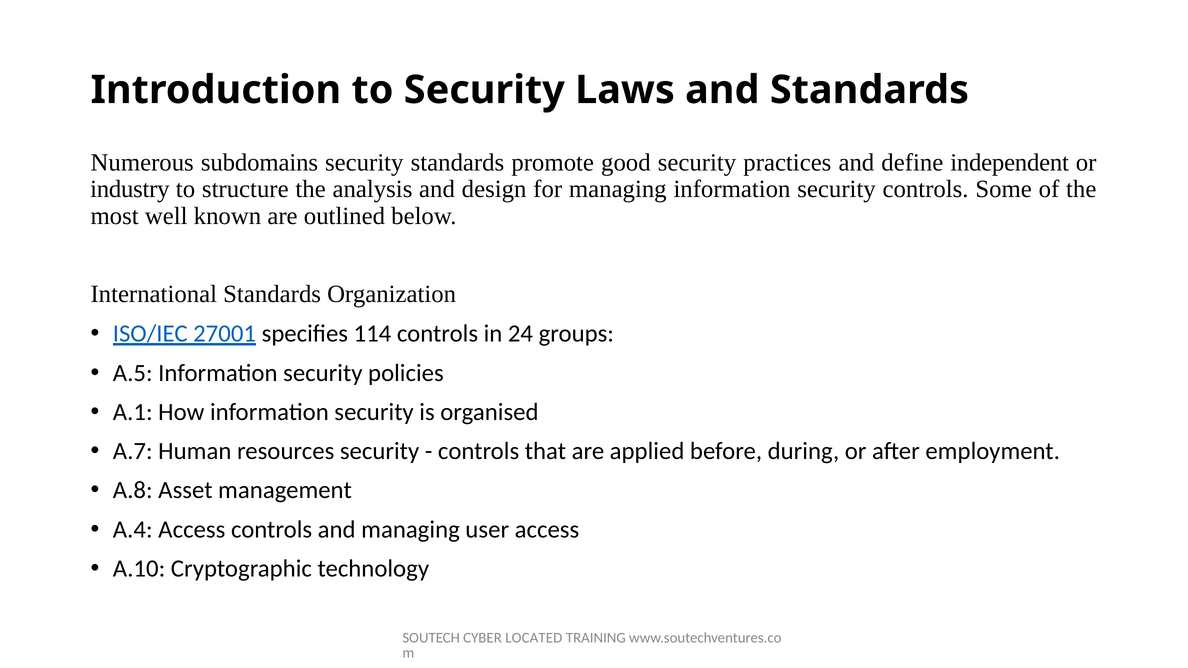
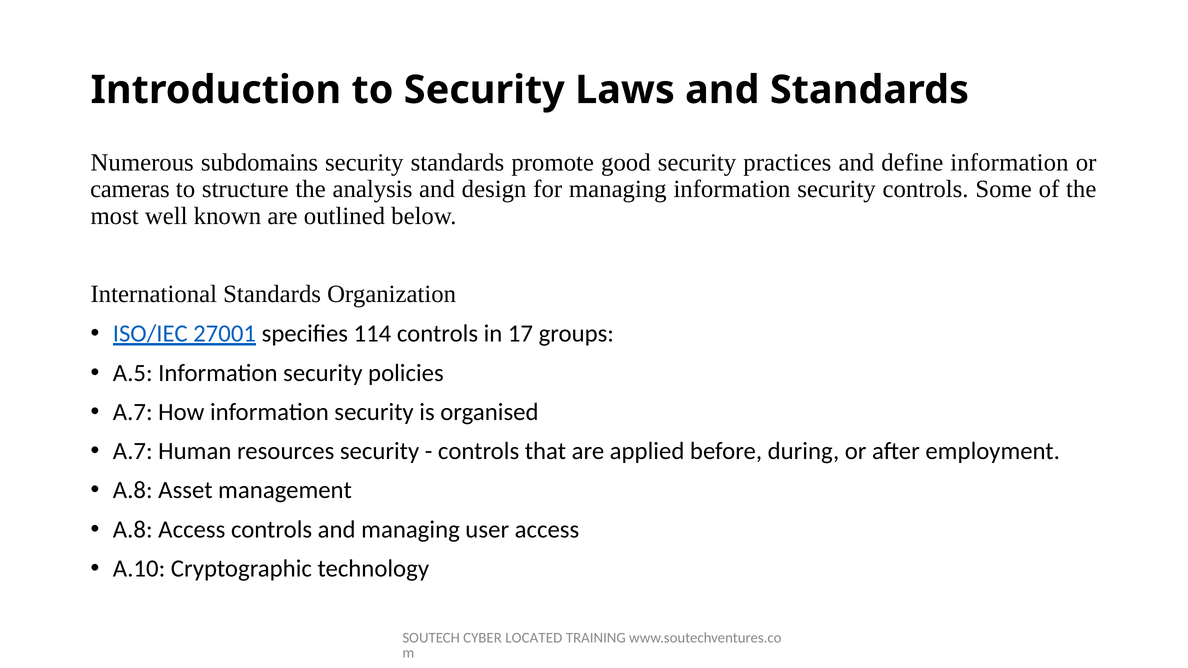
define independent: independent -> information (1009, 163)
industry: industry -> cameras (130, 189)
24: 24 -> 17 (520, 334)
A.1: A.1 -> A.7 (133, 412)
A.4: A.4 -> A.8 (133, 530)
